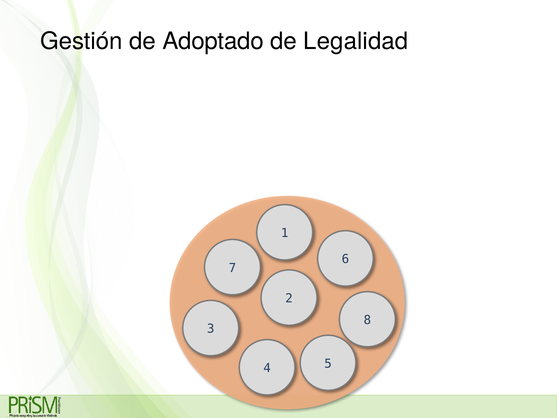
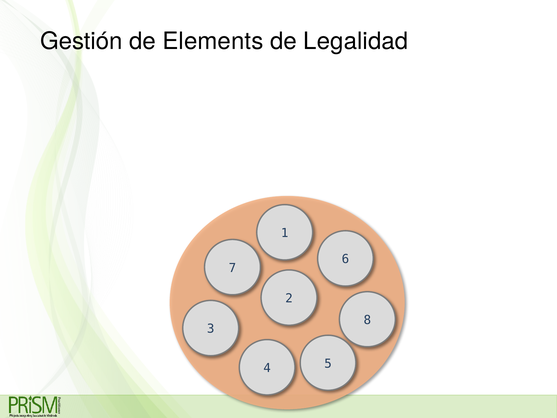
Adoptado: Adoptado -> Elements (213, 41)
